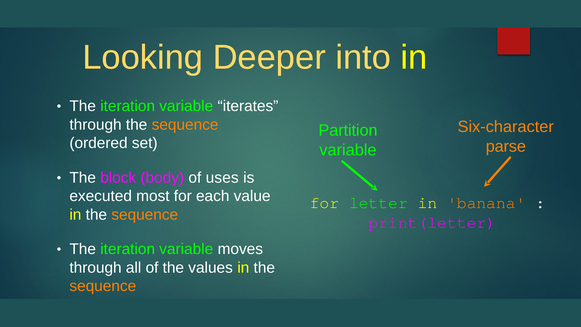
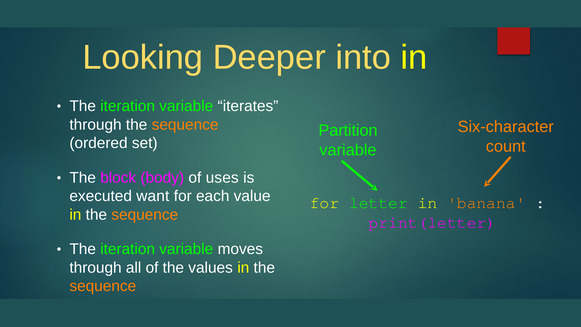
parse: parse -> count (506, 146)
most: most -> want (153, 196)
